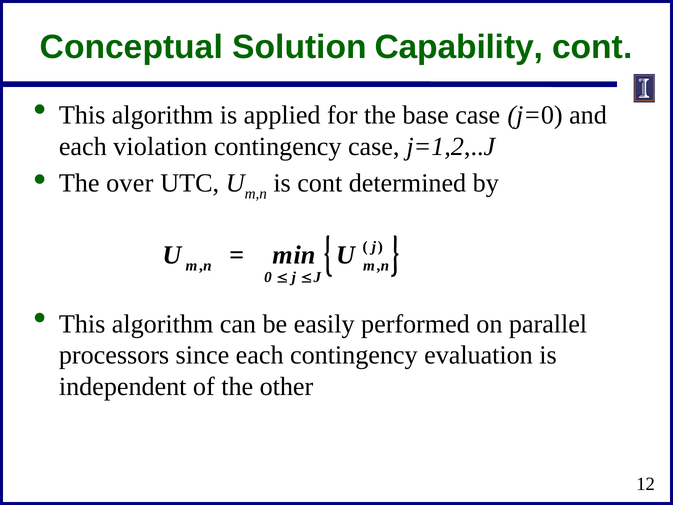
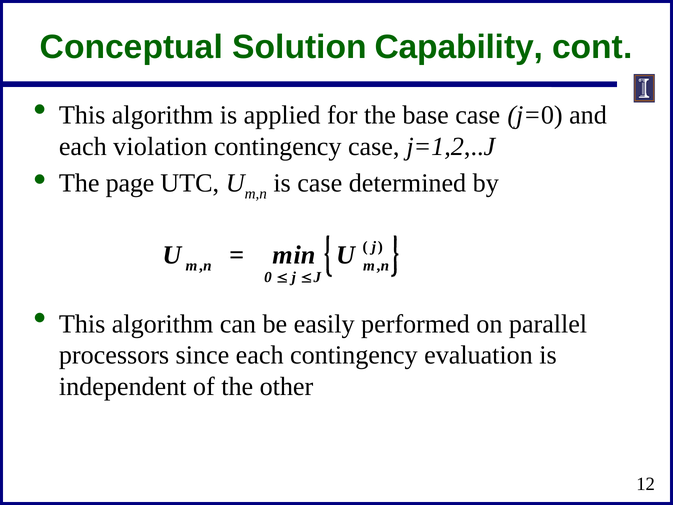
over: over -> page (130, 183)
is cont: cont -> case (320, 183)
